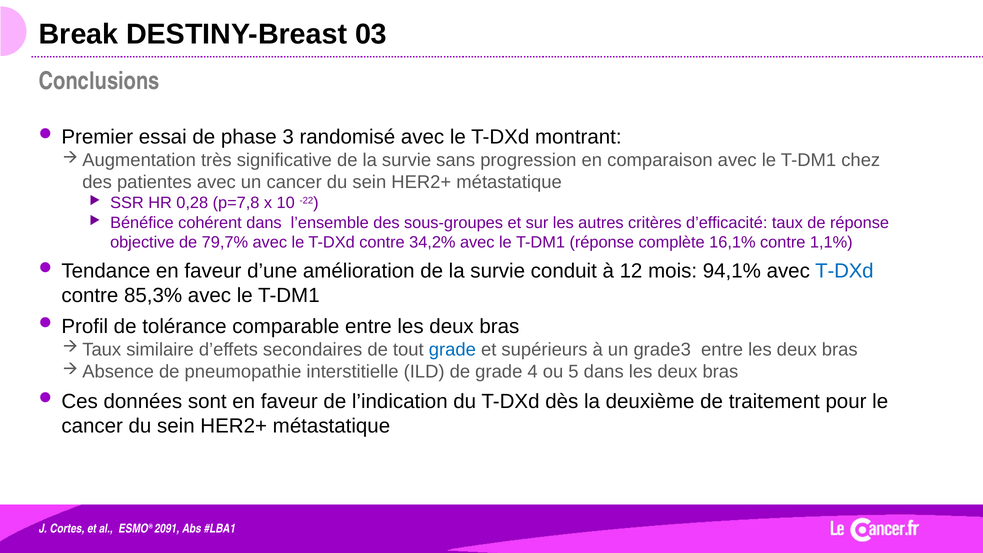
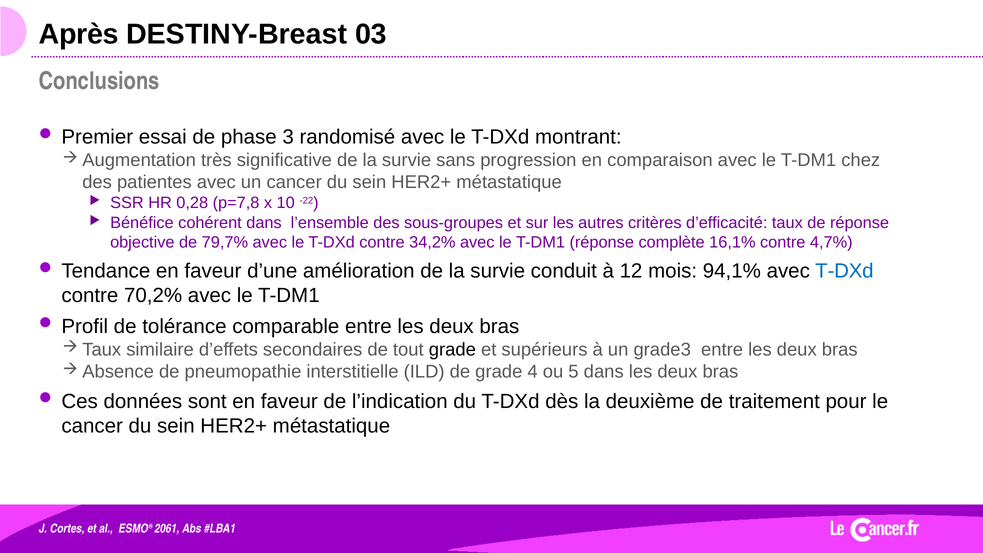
Break: Break -> Après (79, 35)
1,1%: 1,1% -> 4,7% (831, 242)
85,3%: 85,3% -> 70,2% (153, 296)
grade colour: blue -> black (452, 349)
2091: 2091 -> 2061 (167, 529)
